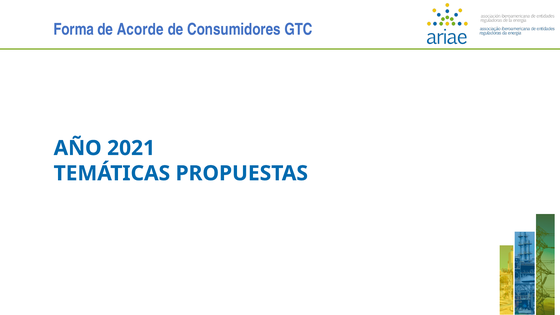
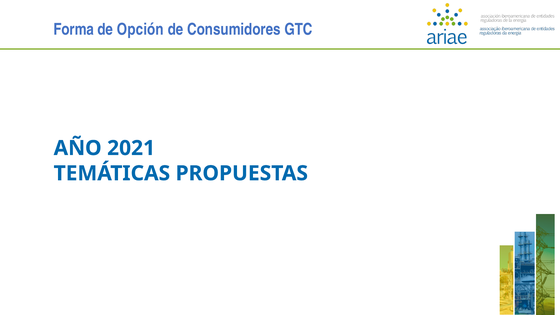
Acorde: Acorde -> Opción (140, 29)
